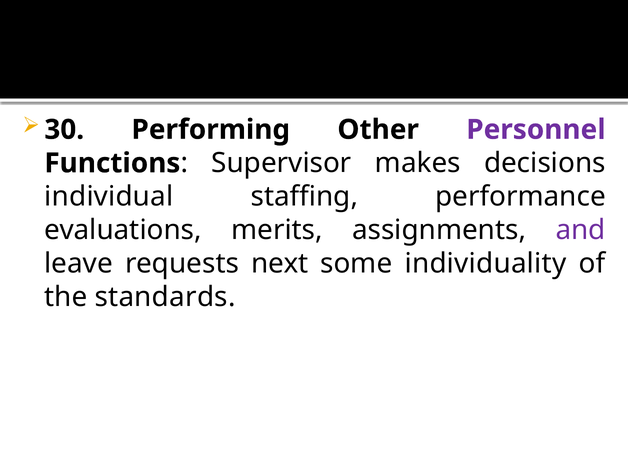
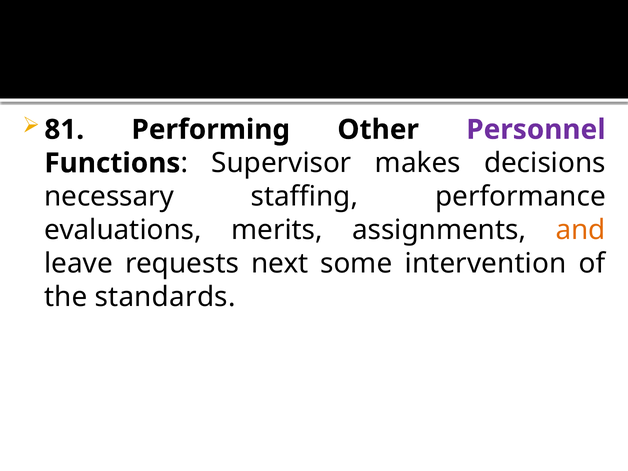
30: 30 -> 81 (64, 130)
individual: individual -> necessary (109, 197)
and colour: purple -> orange (581, 230)
individuality: individuality -> intervention (486, 264)
